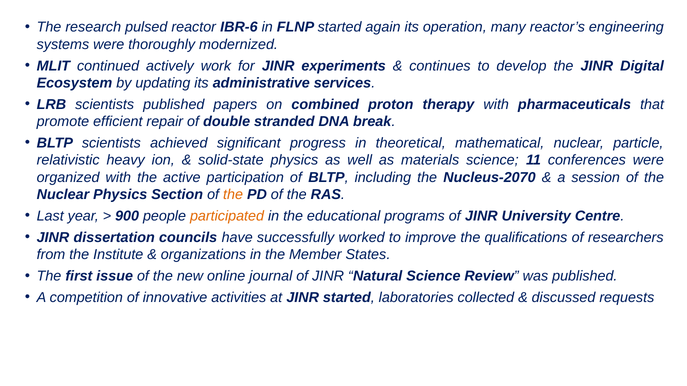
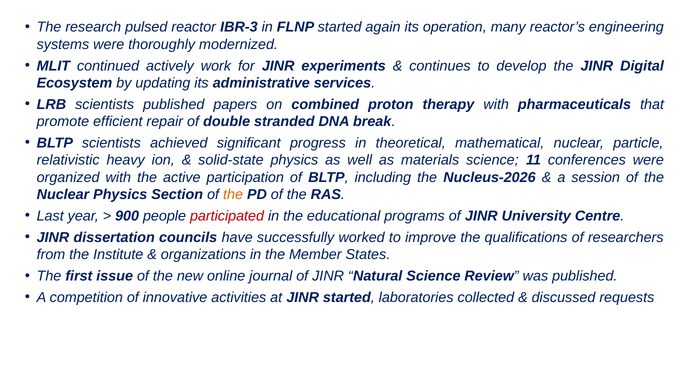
IBR-6: IBR-6 -> IBR-3 (239, 27)
Nucleus-2070: Nucleus-2070 -> Nucleus-2026 (489, 178)
participated colour: orange -> red (227, 216)
